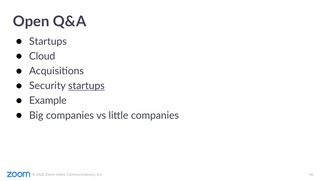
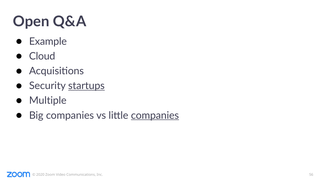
Startups: Startups -> Example (48, 41)
Example: Example -> Multiple (48, 101)
companies underline: none -> present (155, 115)
